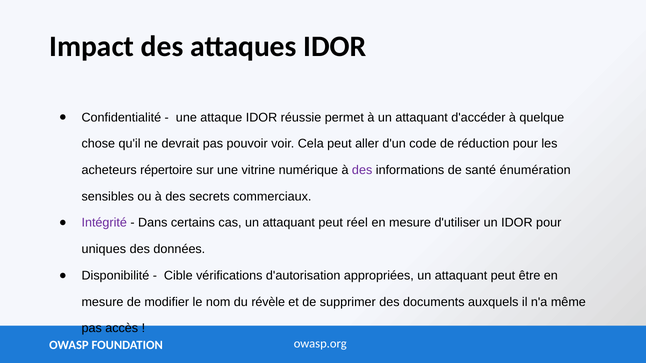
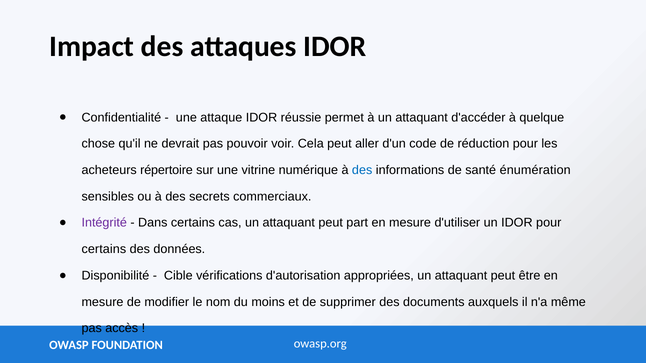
des colour: purple -> blue (362, 170)
réel: réel -> part (357, 223)
uniques: uniques -> certains (104, 249)
révèle: révèle -> moins (268, 302)
